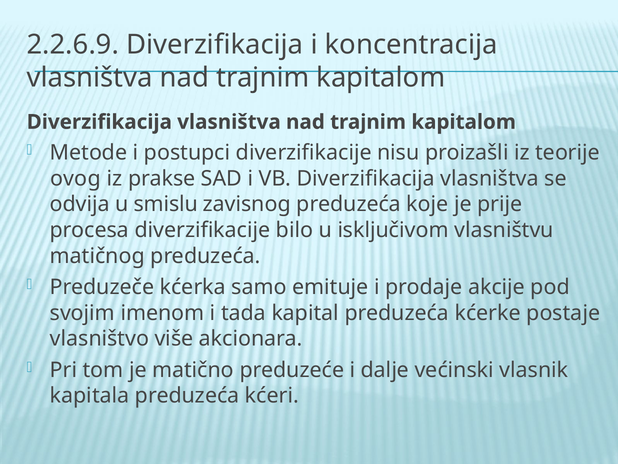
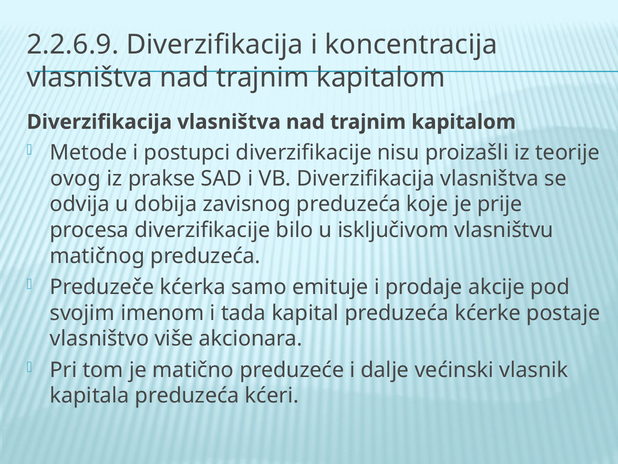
smislu: smislu -> dobija (166, 204)
